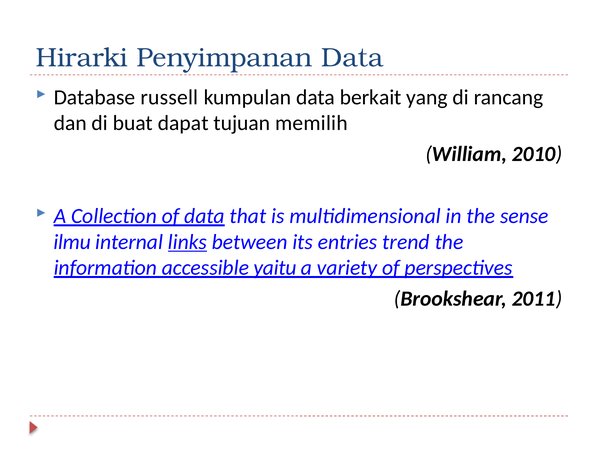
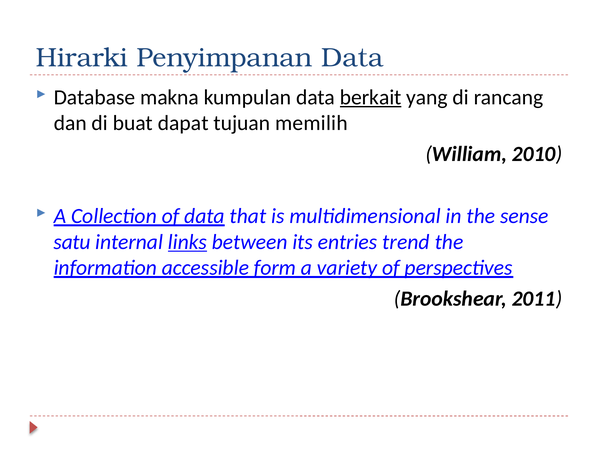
russell: russell -> makna (170, 97)
berkait underline: none -> present (371, 97)
ilmu: ilmu -> satu (72, 242)
yaitu: yaitu -> form (275, 268)
